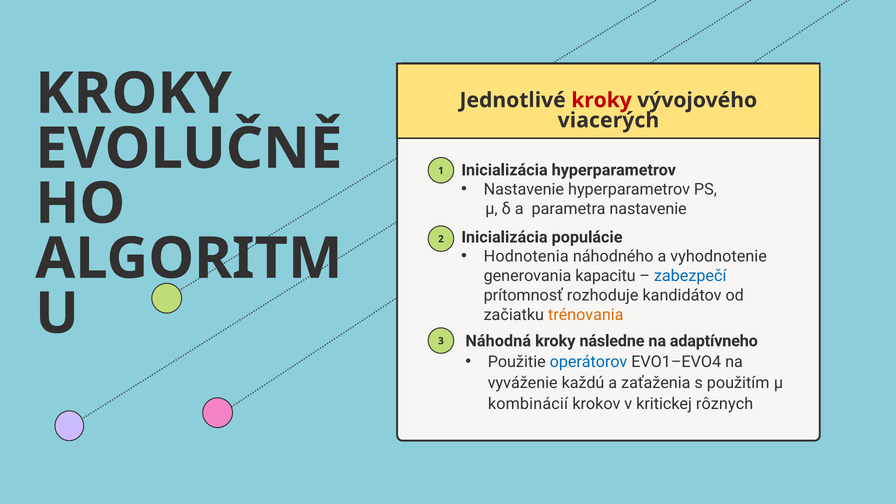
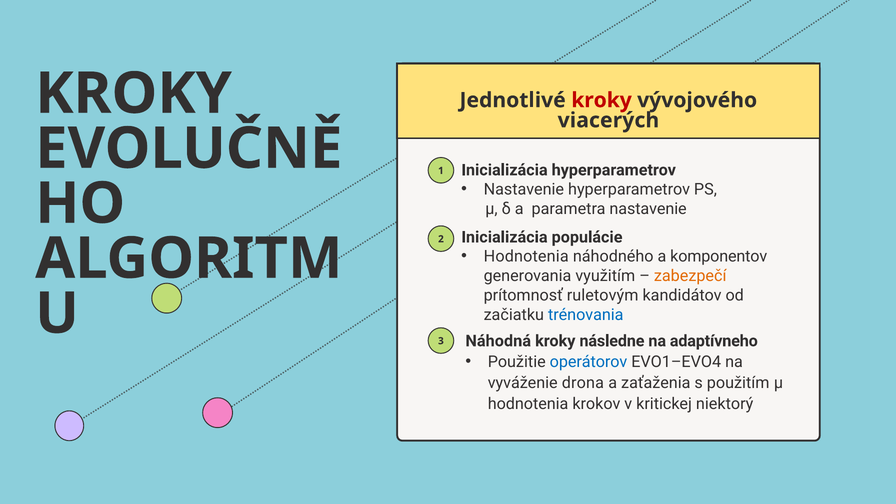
vyhodnotenie: vyhodnotenie -> komponentov (719, 257)
kapacitu: kapacitu -> využitím (605, 276)
zabezpečí colour: blue -> orange (690, 276)
rozhoduje: rozhoduje -> ruletovým (603, 295)
trénovania colour: orange -> blue (586, 315)
každú: každú -> drona (583, 383)
kombinácií: kombinácií -> hodnotenia (528, 404)
rôznych: rôznych -> niektorý (725, 404)
